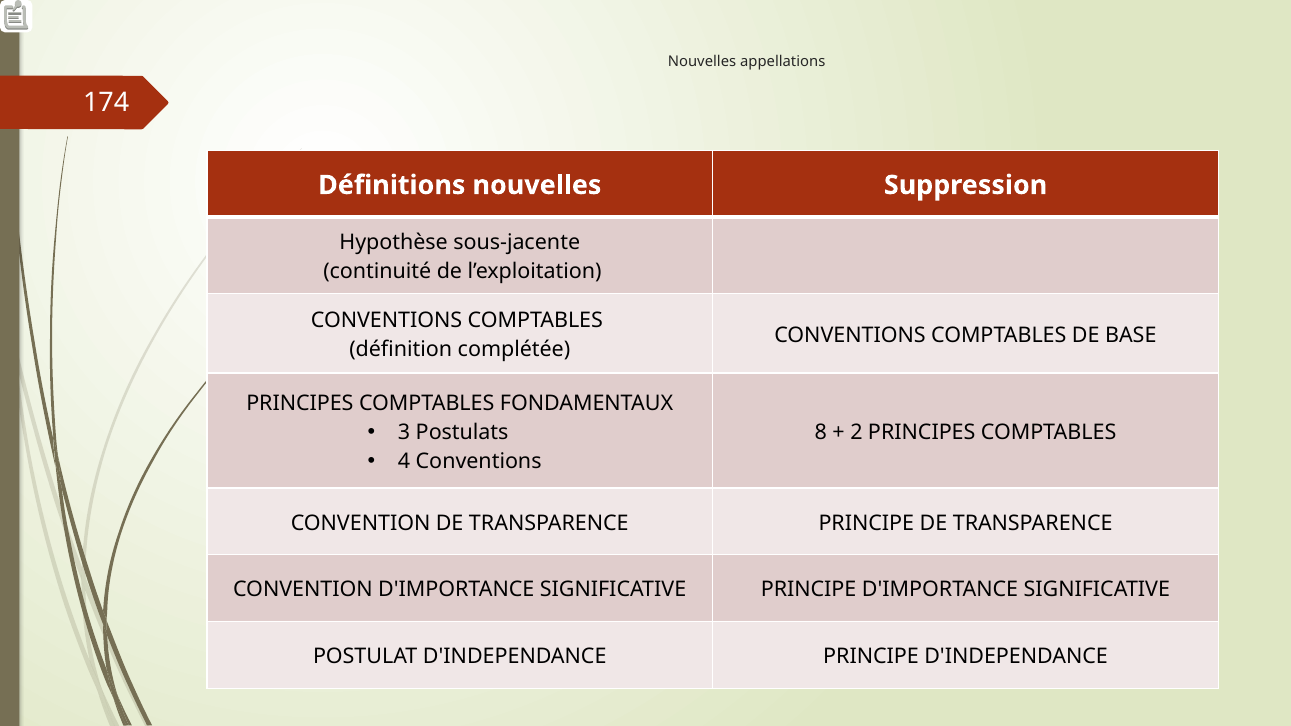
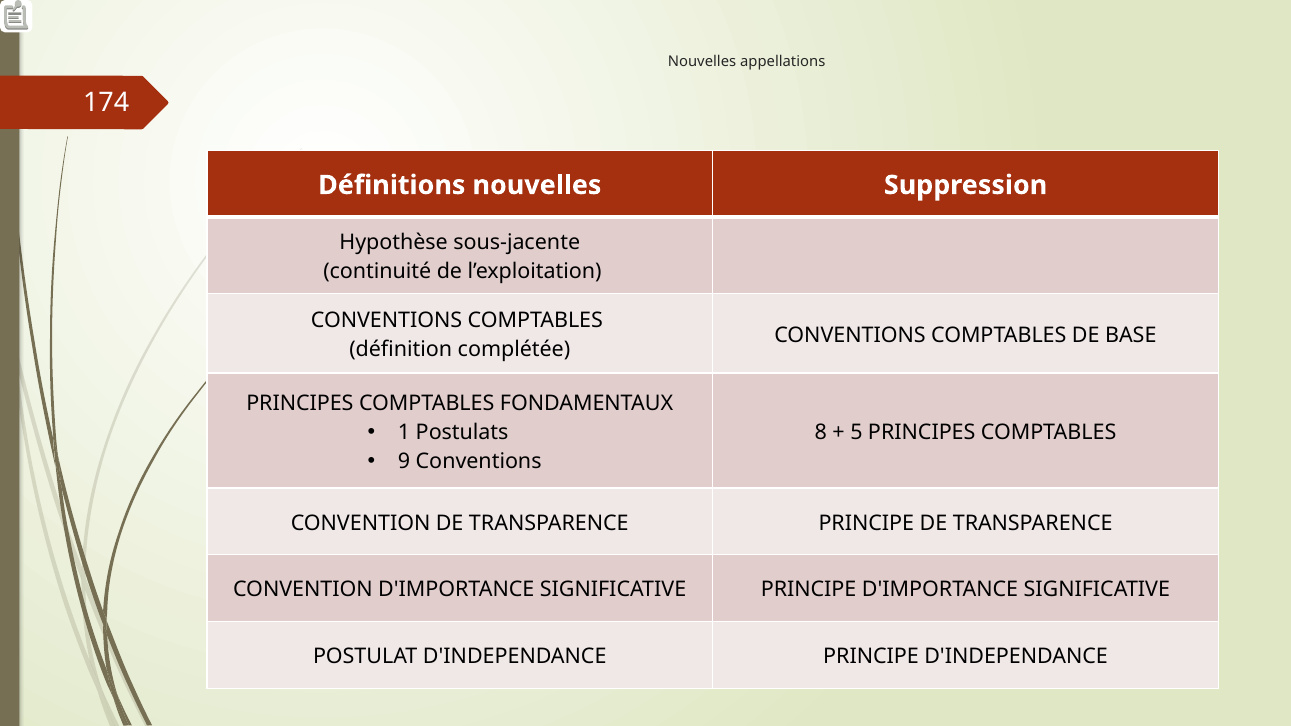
3: 3 -> 1 (404, 432)
2: 2 -> 5 (856, 432)
4: 4 -> 9 (404, 462)
